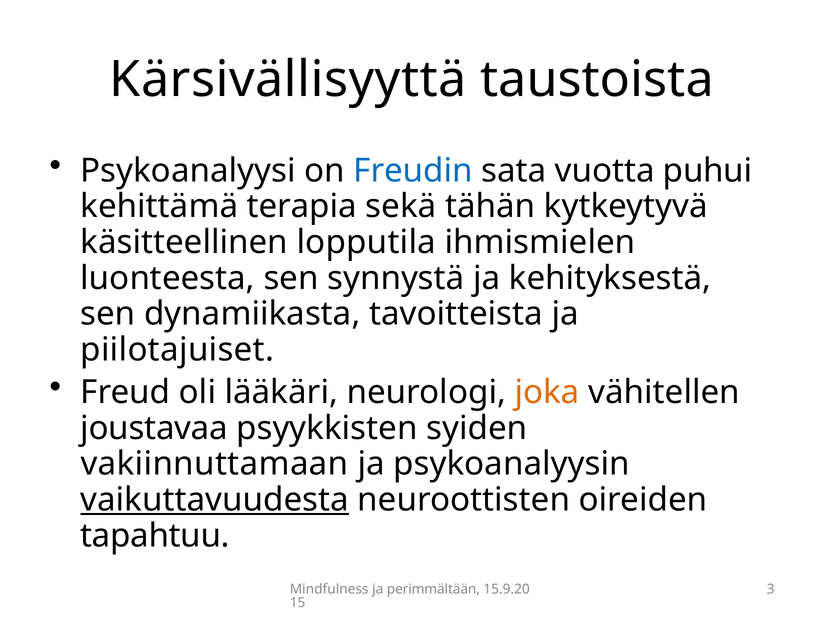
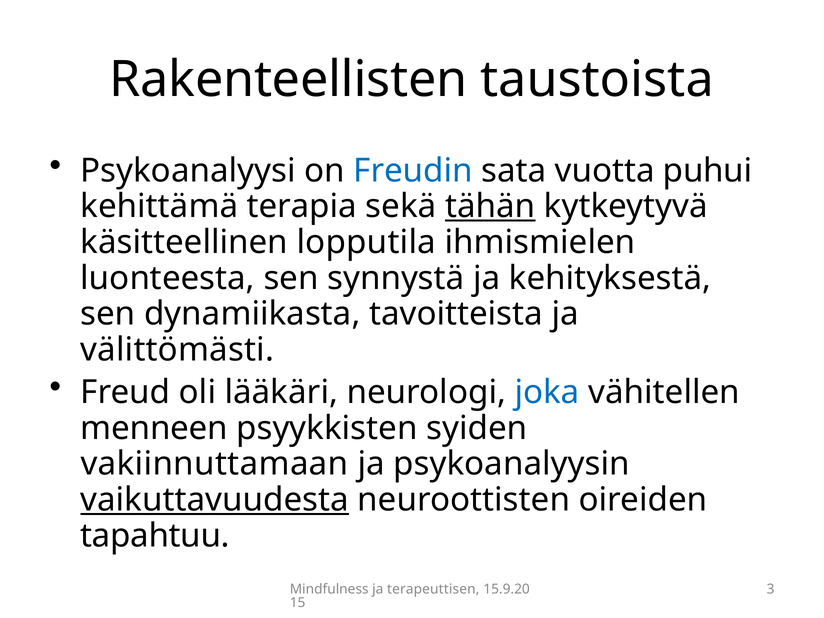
Kärsivällisyyttä: Kärsivällisyyttä -> Rakenteellisten (288, 80)
tähän underline: none -> present (490, 206)
piilotajuiset: piilotajuiset -> välittömästi (177, 350)
joka colour: orange -> blue (547, 392)
joustavaa: joustavaa -> menneen (154, 428)
perimmältään: perimmältään -> terapeuttisen (433, 589)
